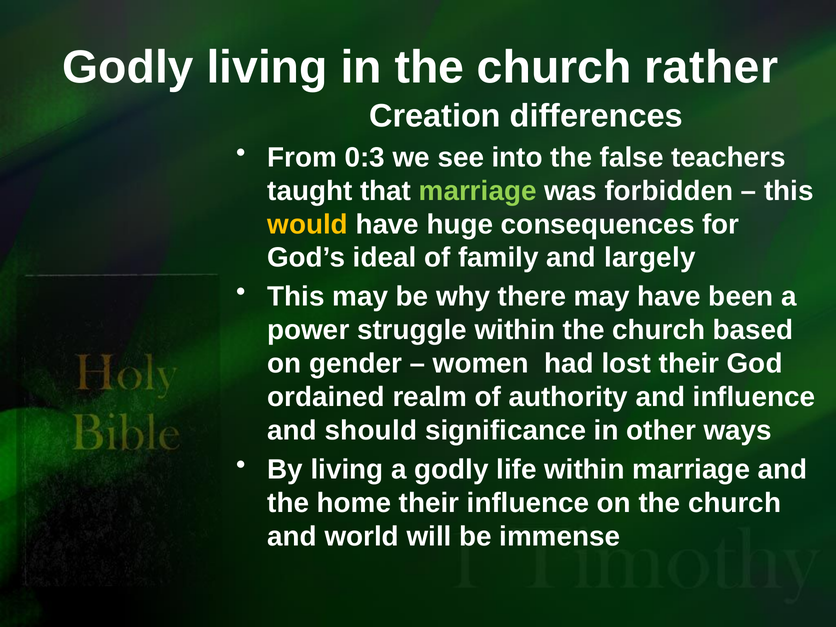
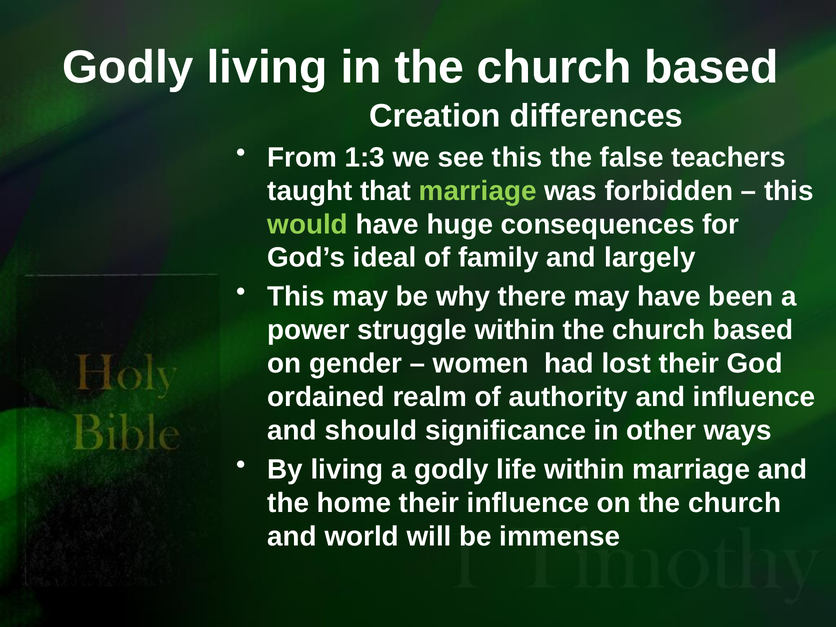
in the church rather: rather -> based (712, 68)
0:3: 0:3 -> 1:3 (365, 157)
see into: into -> this (517, 157)
would colour: yellow -> light green (308, 224)
